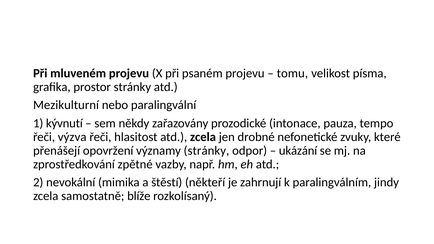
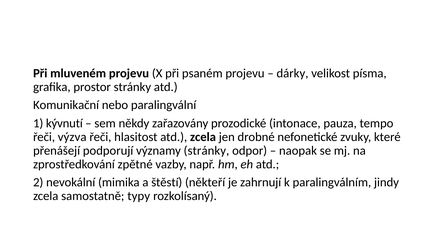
tomu: tomu -> dárky (292, 73)
Mezikulturní: Mezikulturní -> Komunikační (66, 105)
opovržení: opovržení -> podporují (108, 151)
ukázání: ukázání -> naopak (298, 151)
blíže: blíže -> typy (139, 196)
